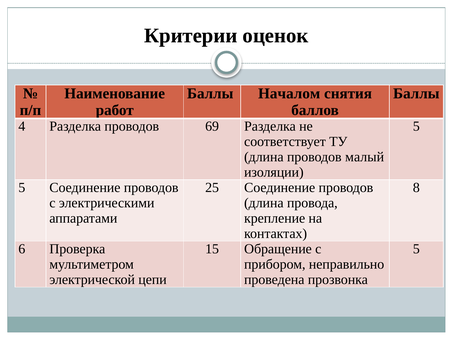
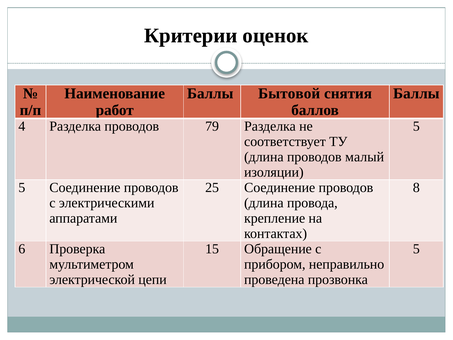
Началом: Началом -> Бытовой (289, 93)
69: 69 -> 79 (212, 126)
